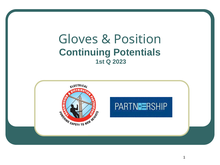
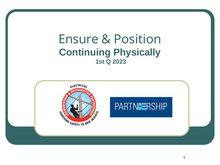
Gloves: Gloves -> Ensure (78, 39)
Potentials: Potentials -> Physically (137, 52)
